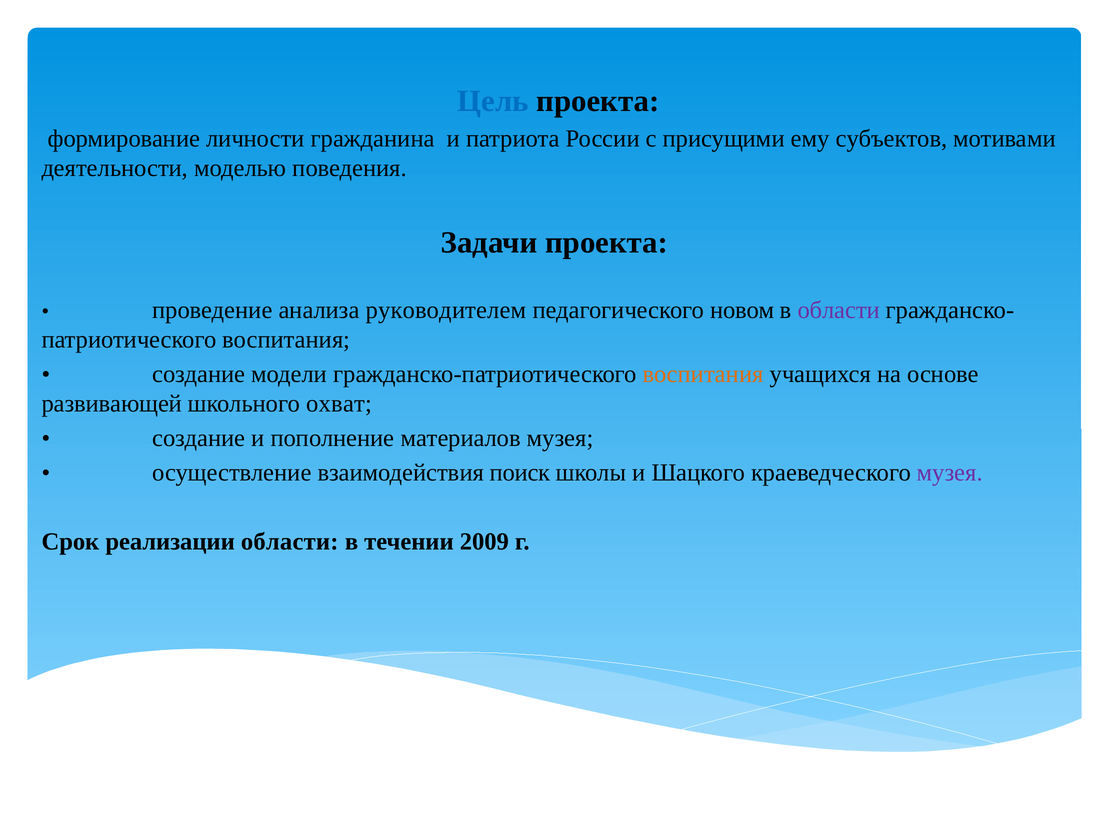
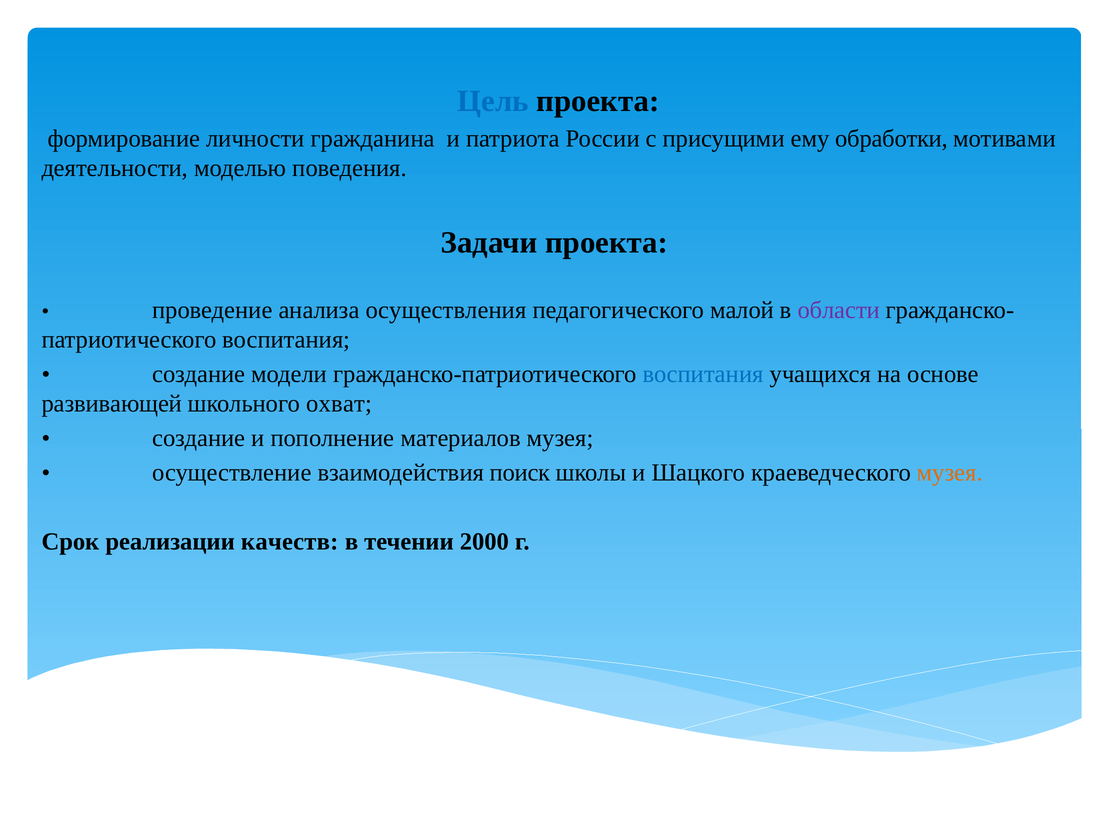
субъектов: субъектов -> обработки (892, 139)
руководителем: руководителем -> осуществления (446, 310)
новом: новом -> малой (742, 310)
воспитания colour: orange -> blue (703, 374)
музея colour: purple -> orange (950, 473)
реализации области: области -> качеств (290, 542)
2009: 2009 -> 2000 (484, 542)
